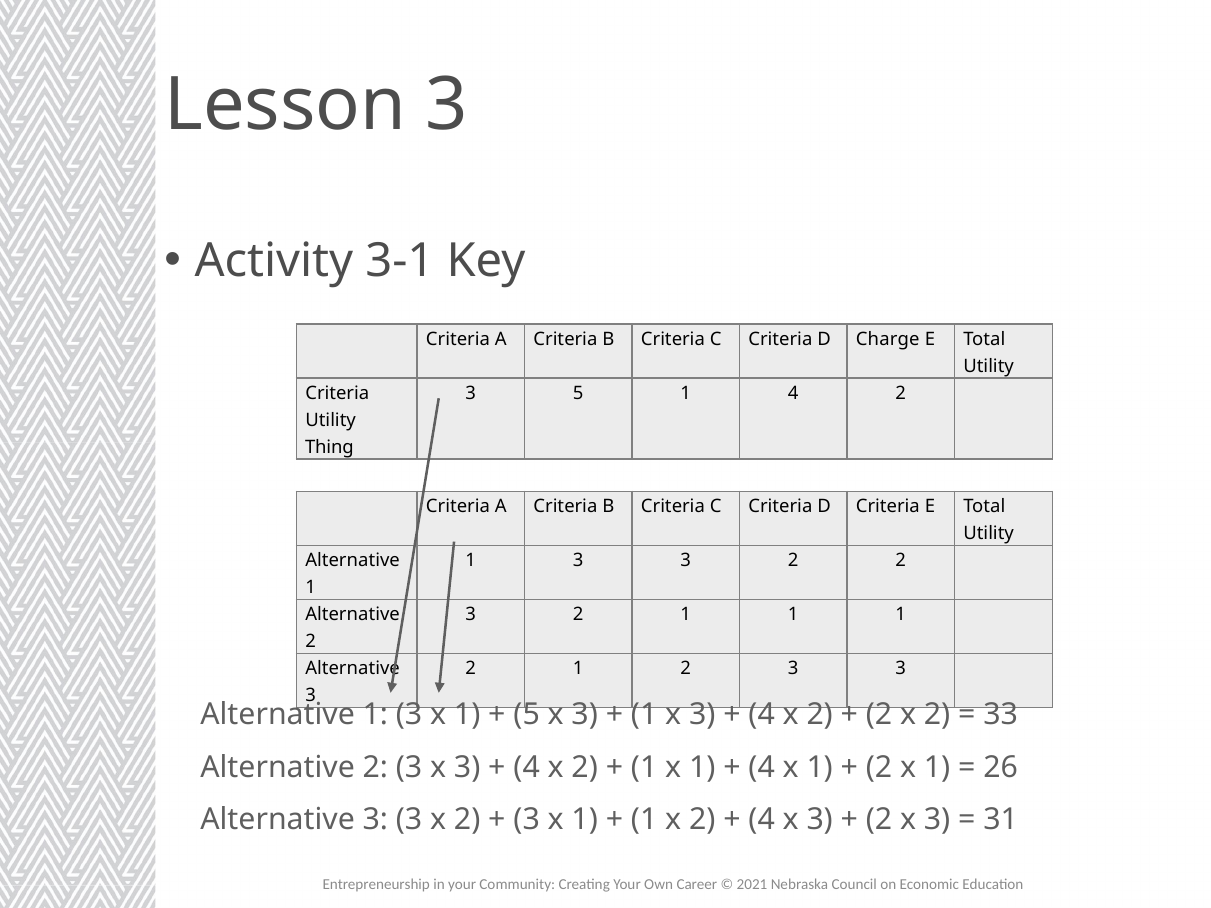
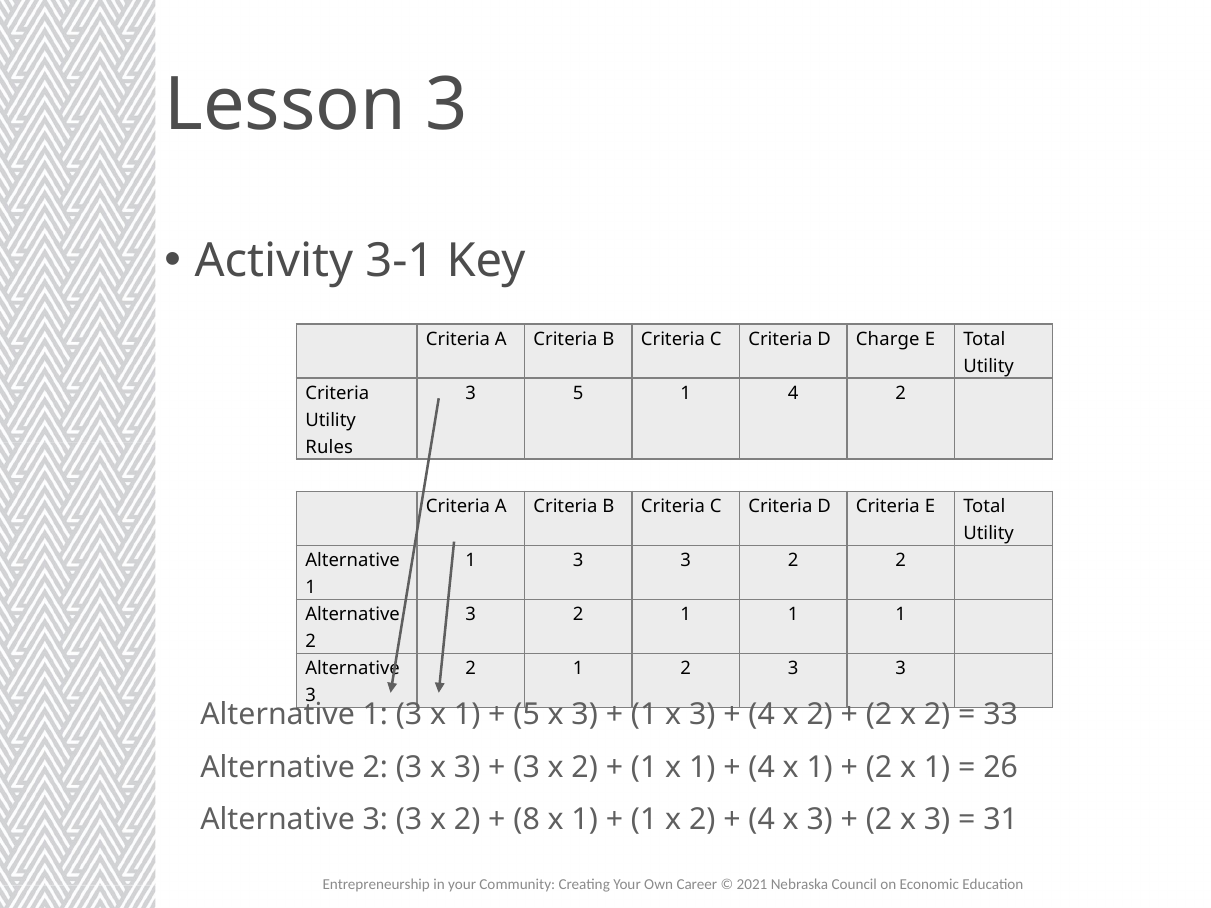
Thing: Thing -> Rules (329, 447)
4: 4 -> 3 (527, 767)
3: 3 -> 8 (527, 820)
